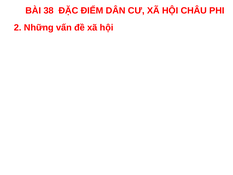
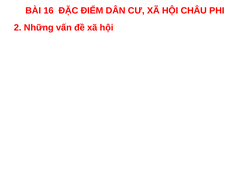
38: 38 -> 16 (49, 11)
